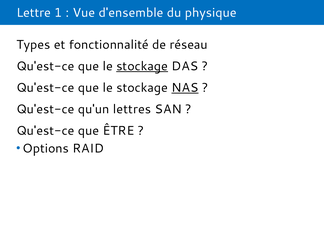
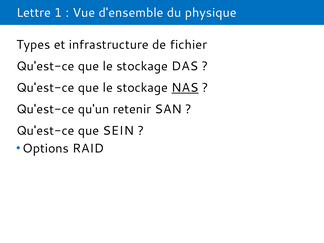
fonctionnalité: fonctionnalité -> infrastructure (109, 45)
réseau: réseau -> fichier (189, 45)
stockage underline: present -> none (142, 66)
lettres: lettres -> retenir (132, 109)
ÊTRE: ÊTRE -> SEIN (118, 131)
